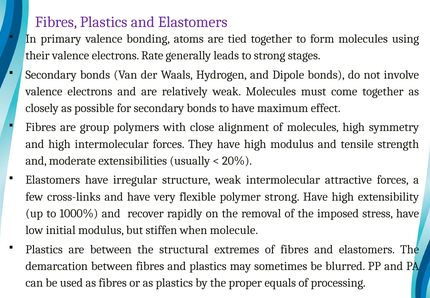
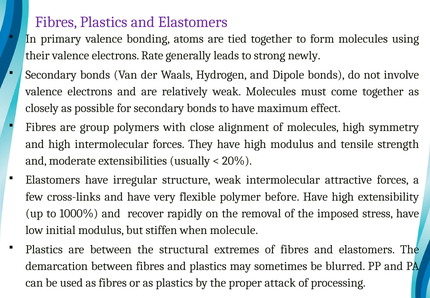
stages: stages -> newly (304, 55)
polymer strong: strong -> before (282, 196)
equals: equals -> attack (280, 283)
